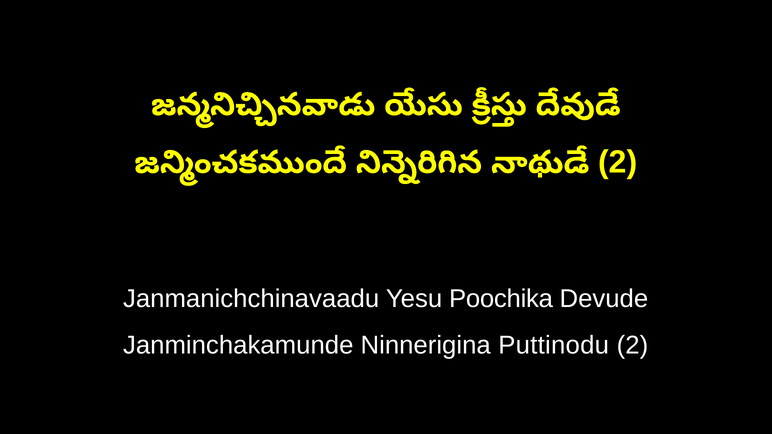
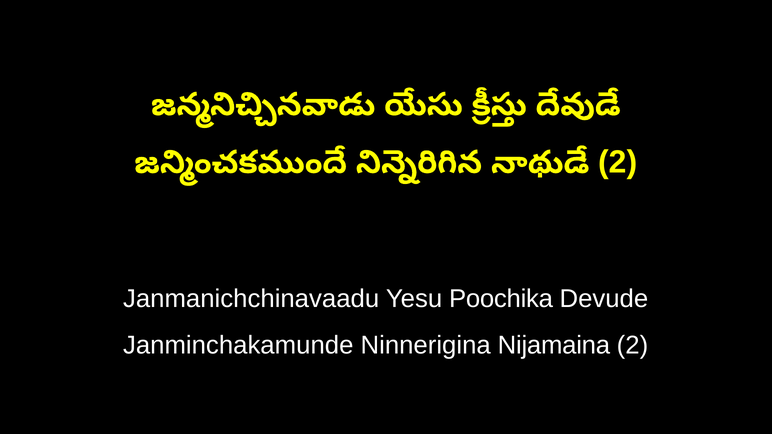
Puttinodu: Puttinodu -> Nijamaina (554, 345)
